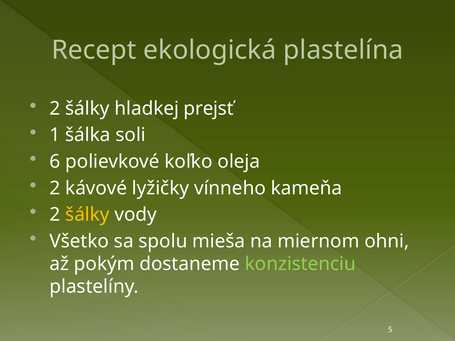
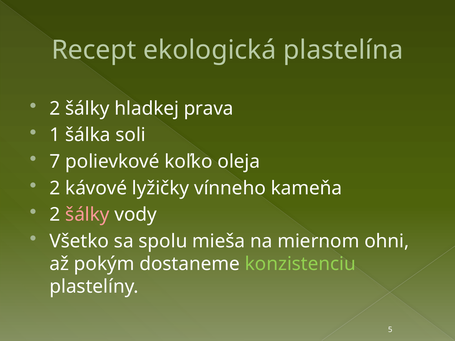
prejsť: prejsť -> prava (209, 109)
6: 6 -> 7 (55, 162)
šálky colour: yellow -> pink (87, 215)
